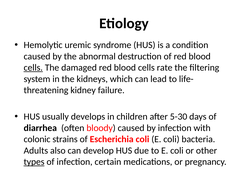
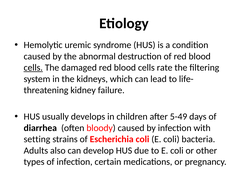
5-30: 5-30 -> 5-49 (179, 117)
colonic: colonic -> setting (37, 139)
types underline: present -> none (34, 162)
